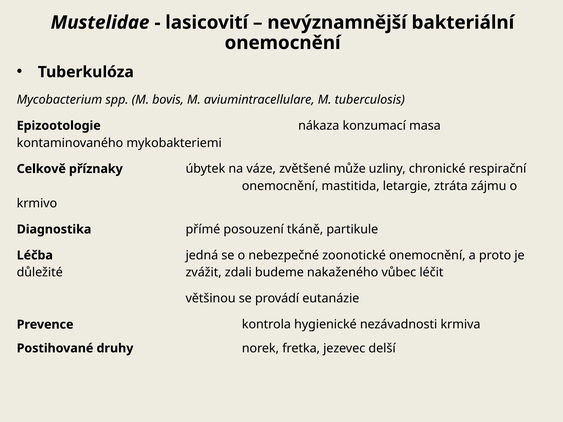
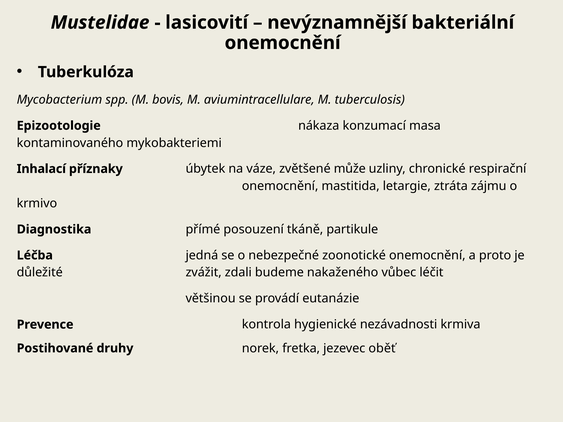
Celkově: Celkově -> Inhalací (41, 169)
delší: delší -> oběť (382, 348)
